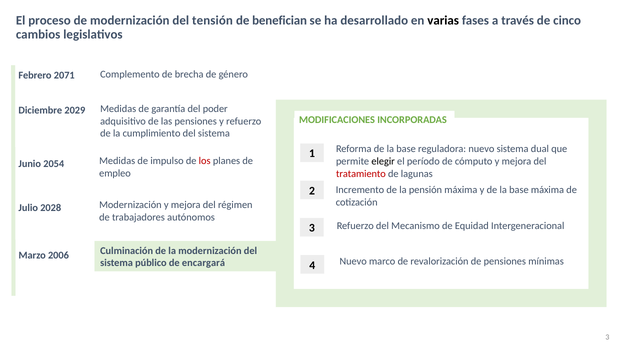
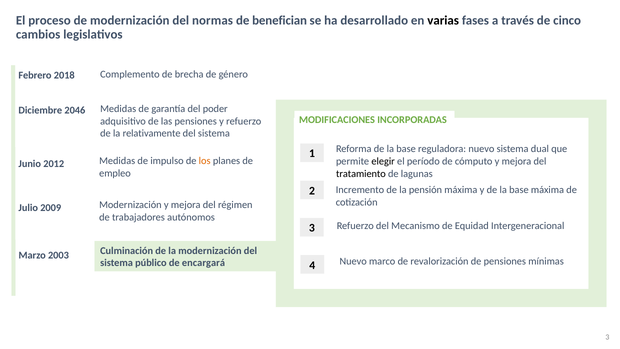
tensión: tensión -> normas (213, 21)
2071: 2071 -> 2018 (64, 75)
2029: 2029 -> 2046 (75, 110)
cumplimiento: cumplimiento -> relativamente (152, 133)
los colour: red -> orange (205, 161)
2054: 2054 -> 2012 (54, 164)
tratamiento colour: red -> black (361, 174)
2028: 2028 -> 2009 (51, 207)
2006: 2006 -> 2003 (58, 255)
